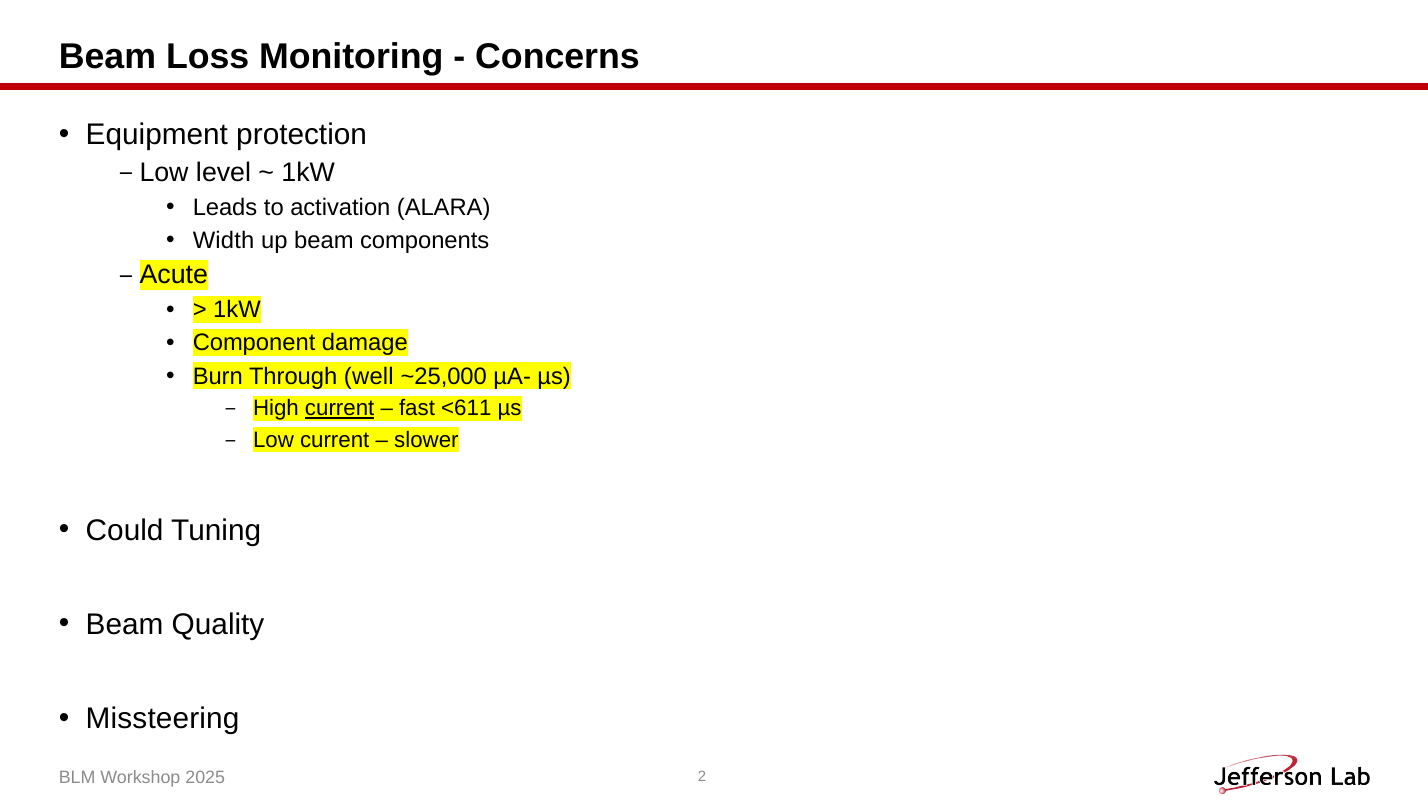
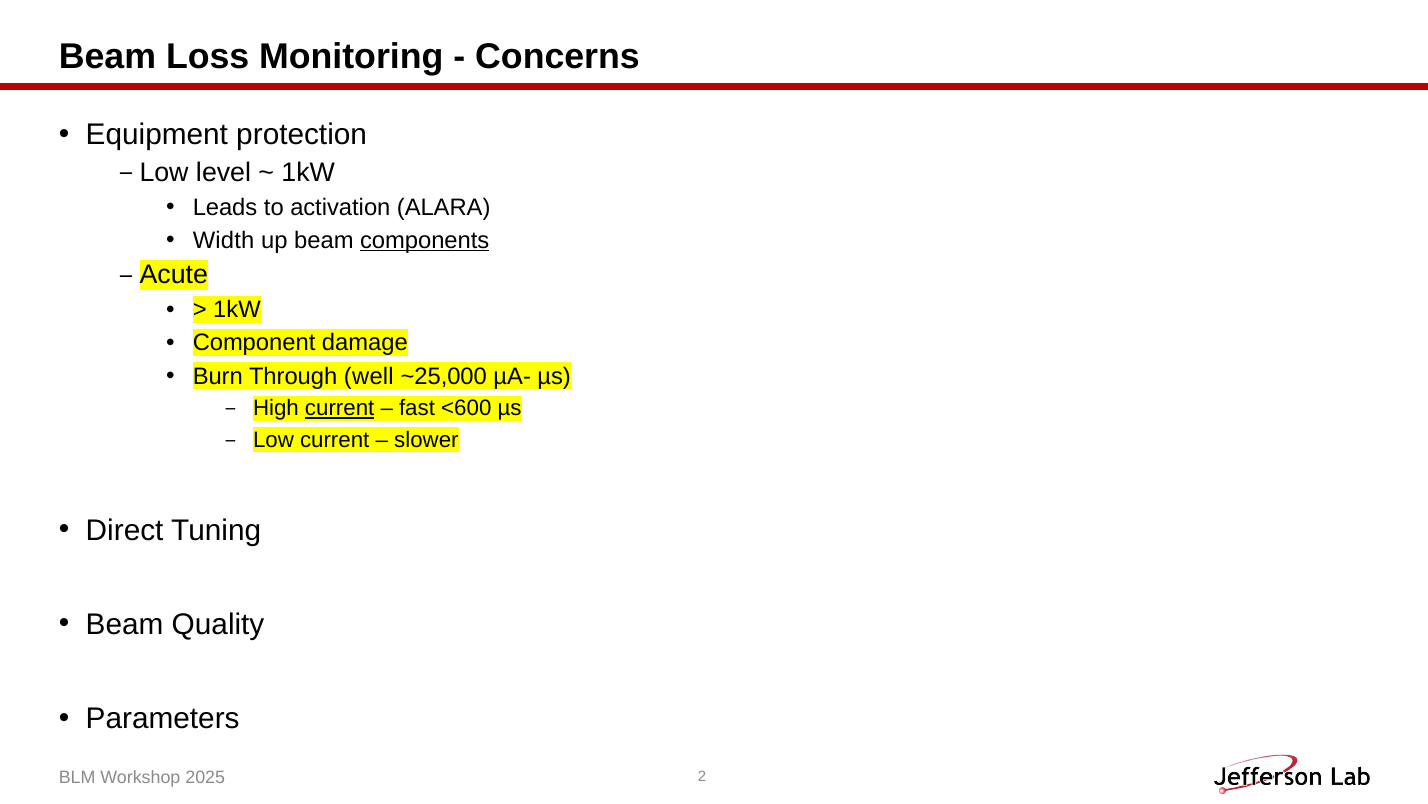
components underline: none -> present (425, 240)
<611: <611 -> <600 (466, 408)
Could: Could -> Direct (125, 530)
Missteering: Missteering -> Parameters (163, 718)
